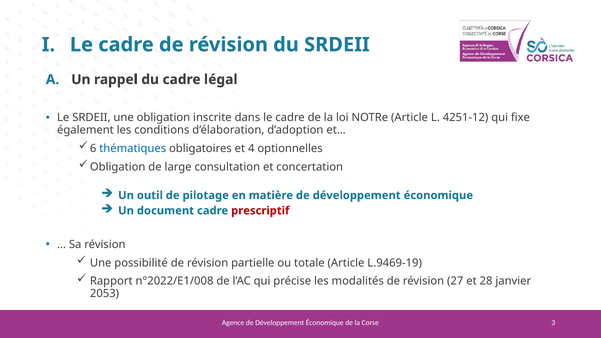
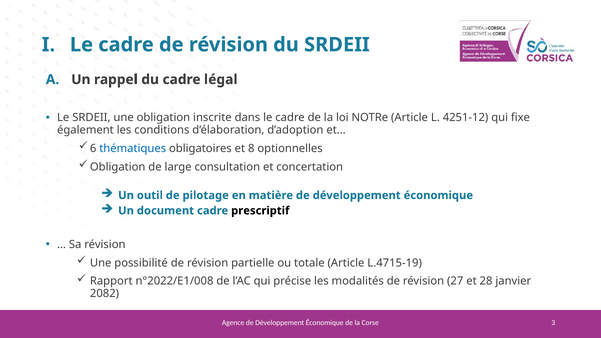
4: 4 -> 8 (251, 148)
prescriptif colour: red -> black (260, 211)
L.9469-19: L.9469-19 -> L.4715-19 (395, 263)
2053: 2053 -> 2082 (105, 293)
